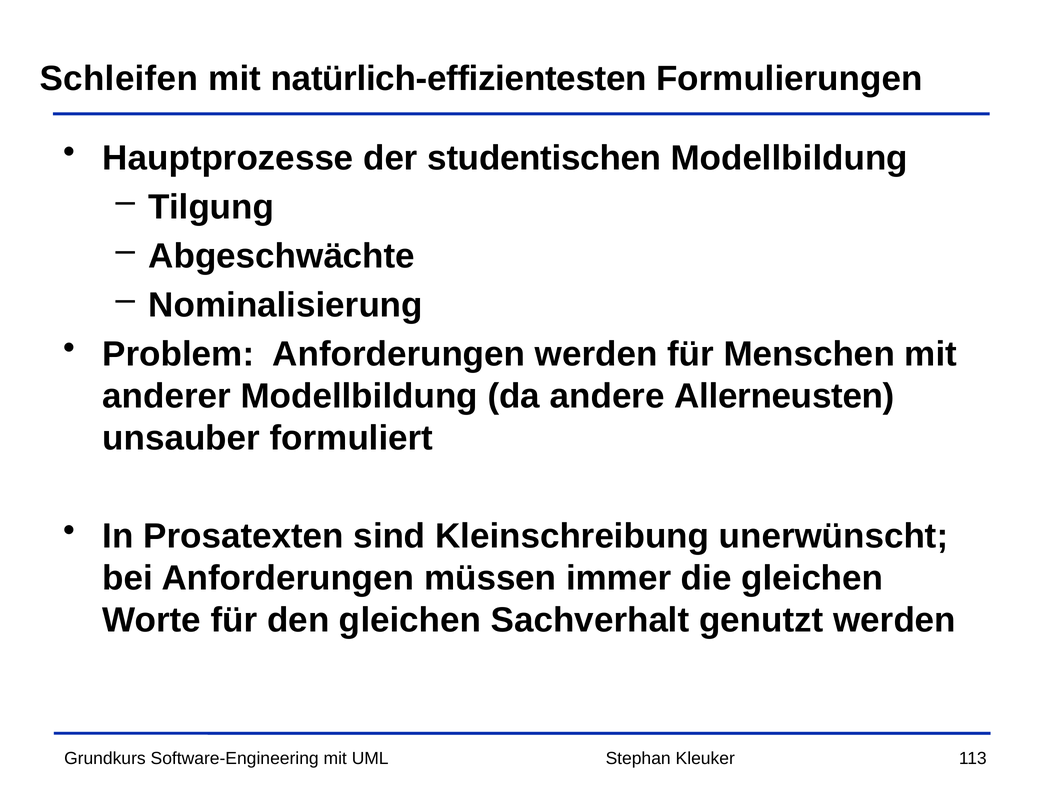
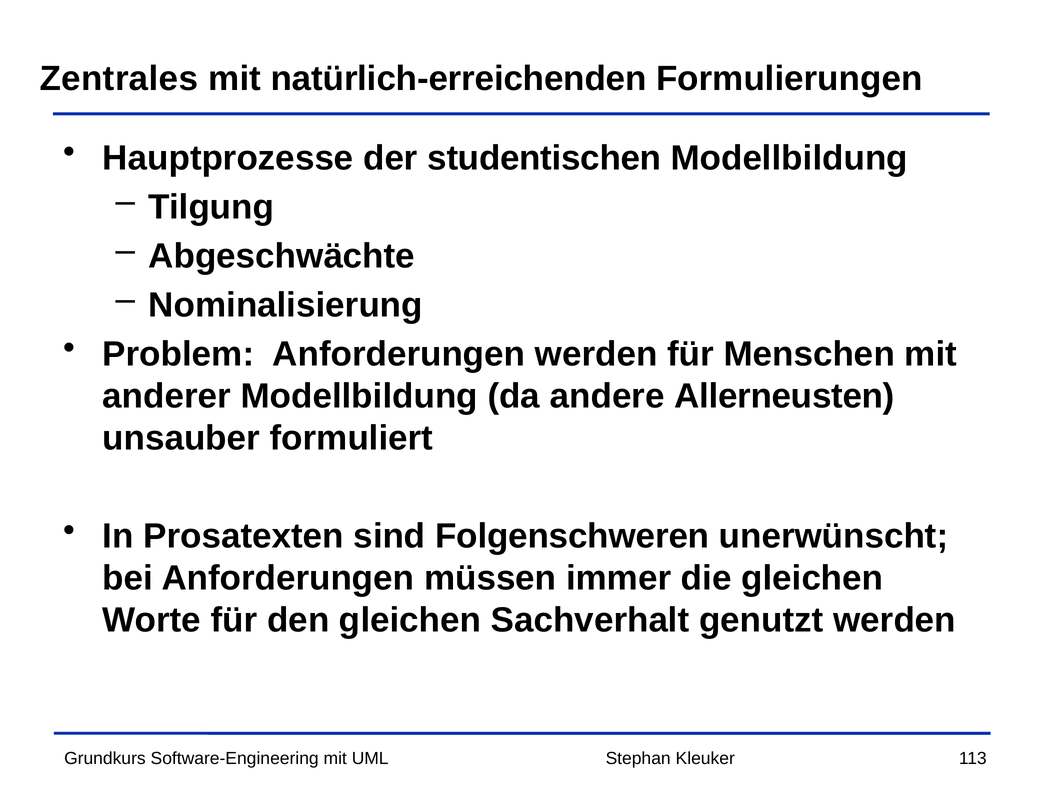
Schleifen: Schleifen -> Zentrales (119, 79)
natürlich-effizientesten: natürlich-effizientesten -> natürlich-erreichenden (459, 79)
Kleinschreibung: Kleinschreibung -> Folgenschweren (572, 536)
